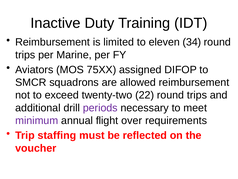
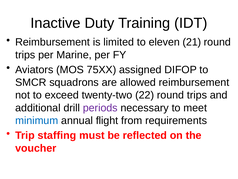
34: 34 -> 21 (192, 42)
minimum colour: purple -> blue (37, 120)
over: over -> from (132, 120)
